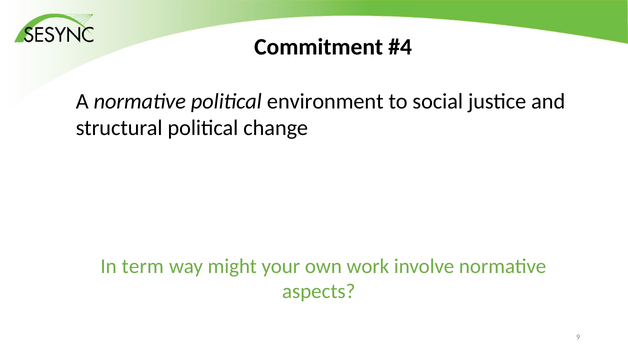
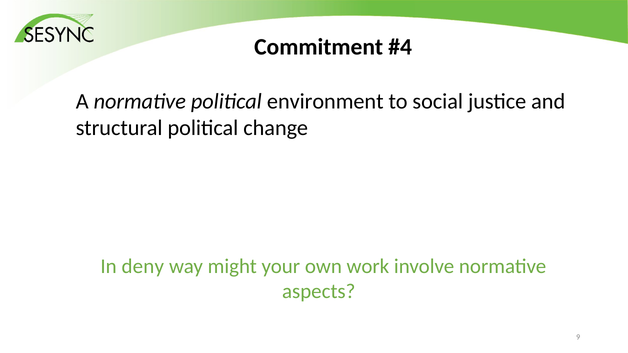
term: term -> deny (143, 266)
